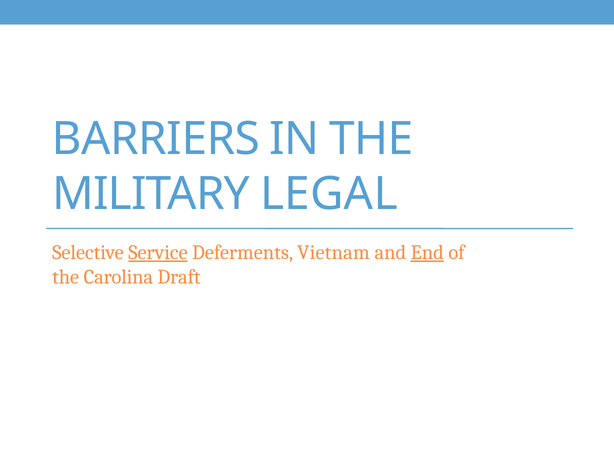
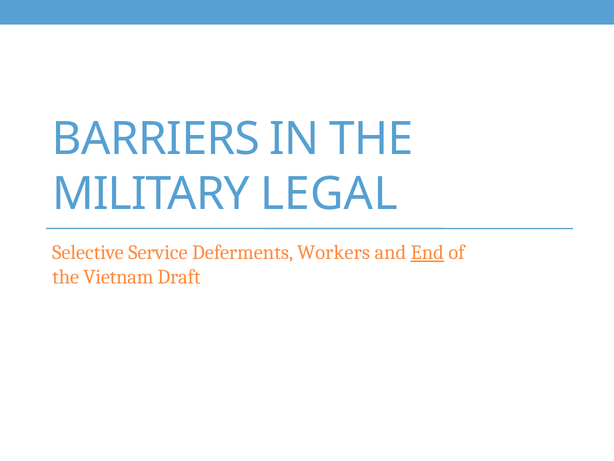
Service underline: present -> none (158, 252)
Vietnam: Vietnam -> Workers (333, 252)
Carolina: Carolina -> Vietnam (118, 277)
